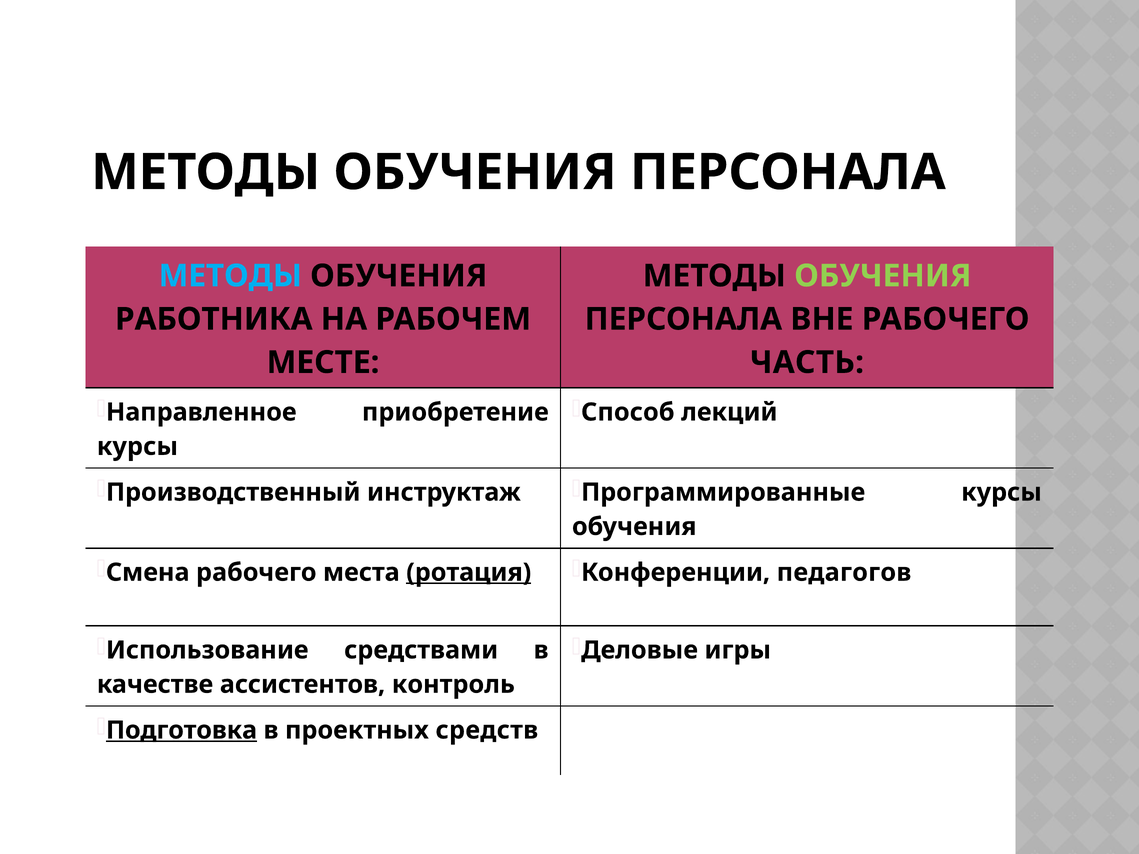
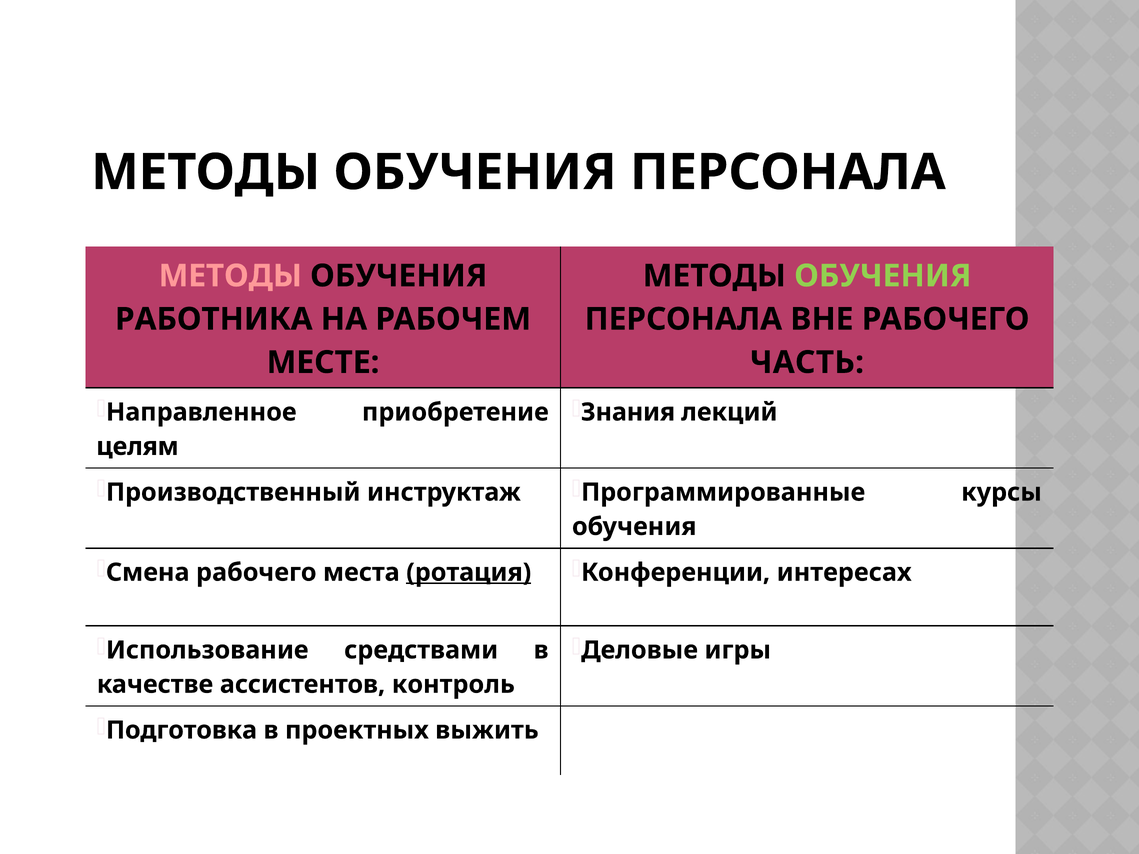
МЕТОДЫ colour: light blue -> pink (230, 276)
Способ: Способ -> Знания (628, 412)
курсы: курсы -> целям (138, 447)
педагогов: педагогов -> интересах (844, 573)
Подготовка underline: present -> none (181, 730)
средств: средств -> выжить (487, 730)
